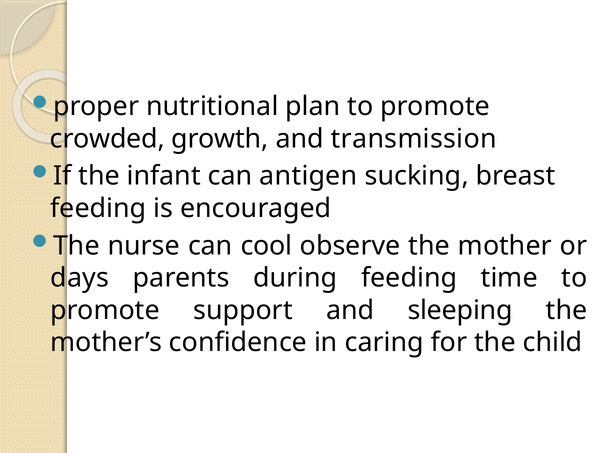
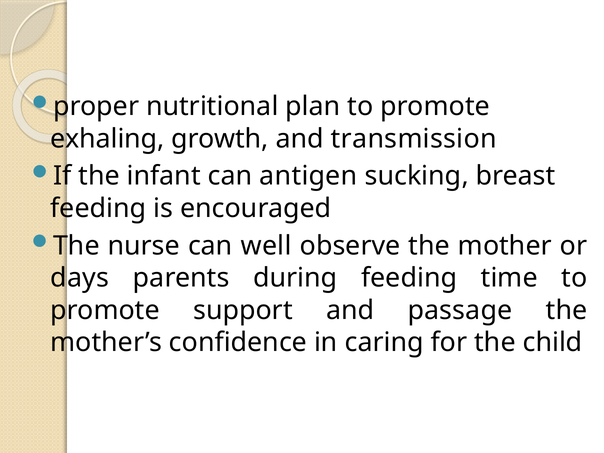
crowded: crowded -> exhaling (107, 139)
cool: cool -> well (266, 246)
sleeping: sleeping -> passage (460, 310)
